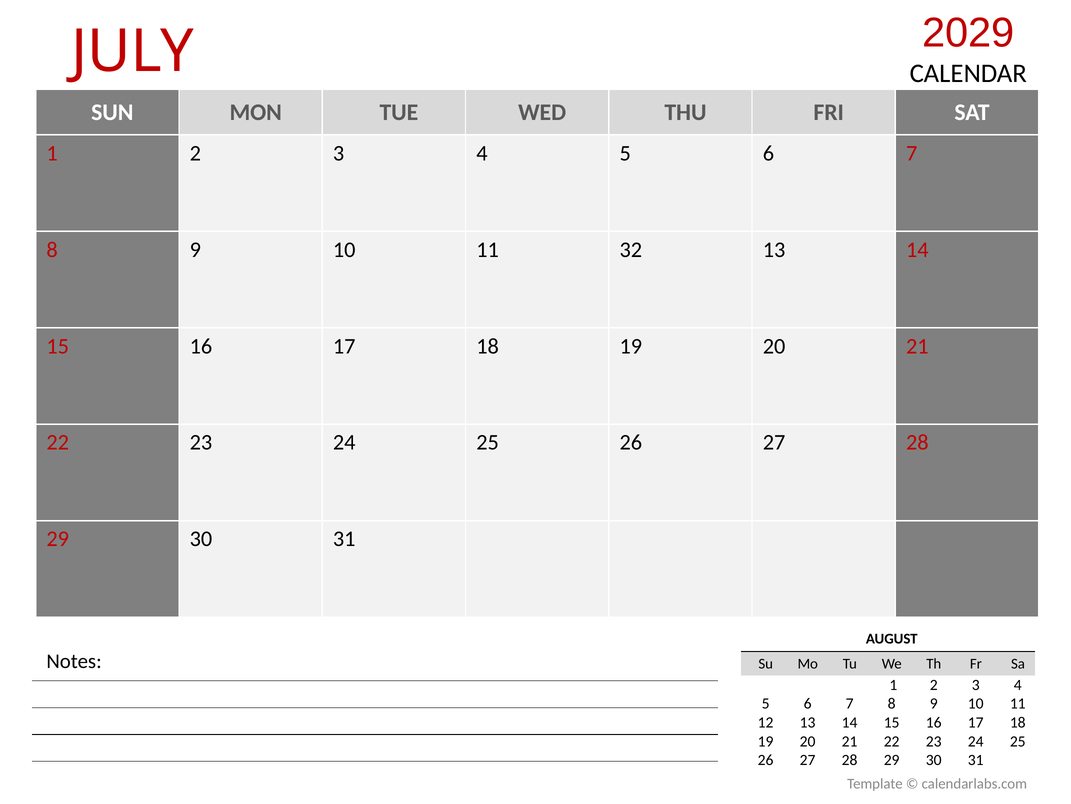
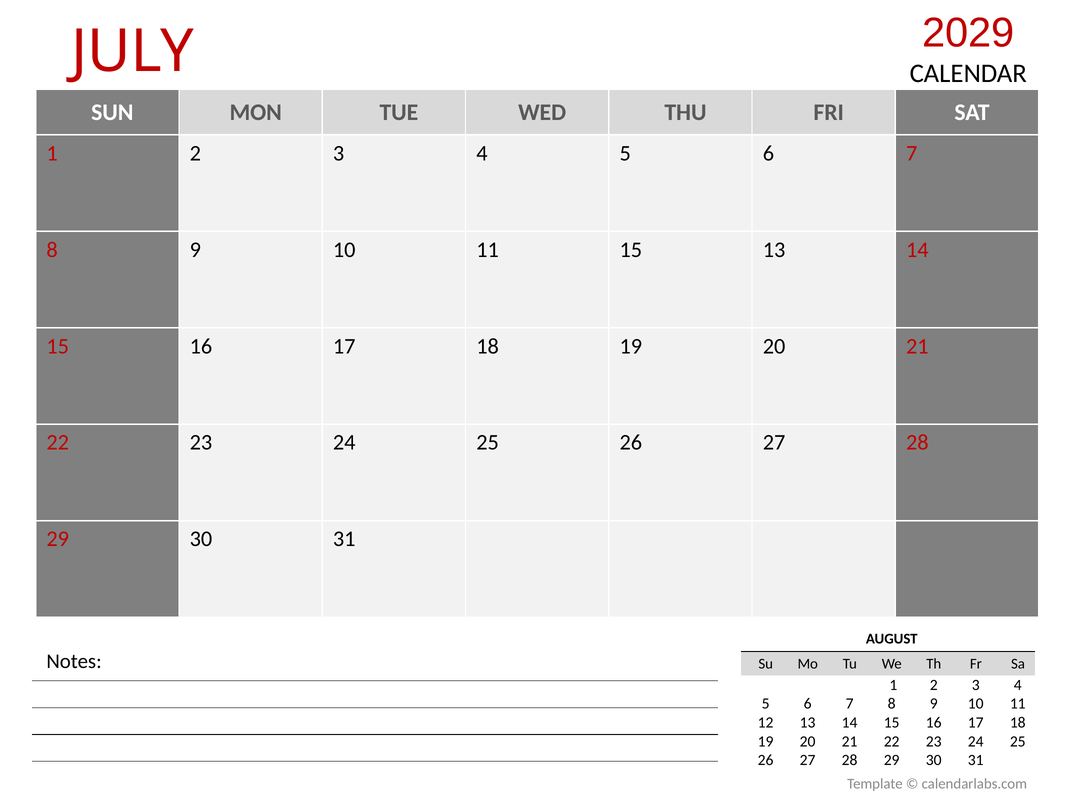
11 32: 32 -> 15 (631, 249)
